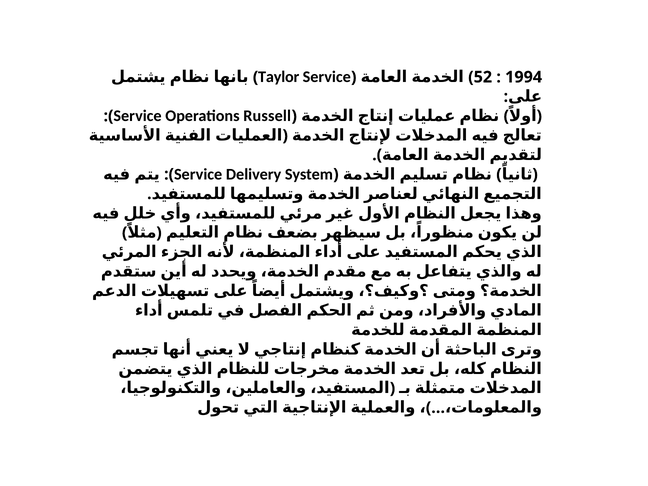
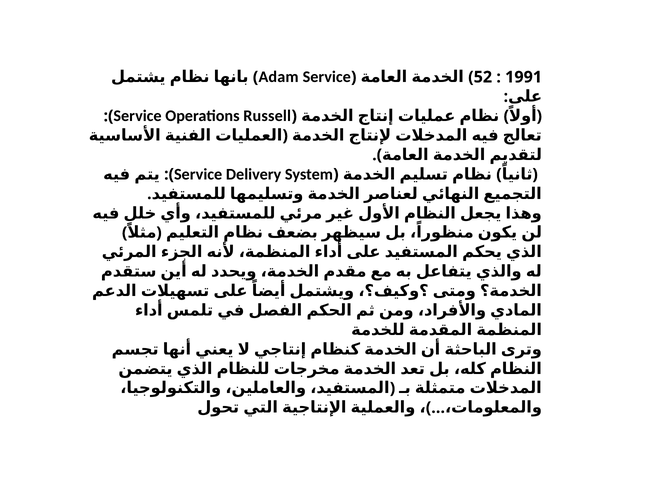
Taylor: Taylor -> Adam (279, 77)
1994: 1994 -> 1991 (524, 77)
